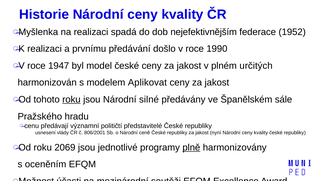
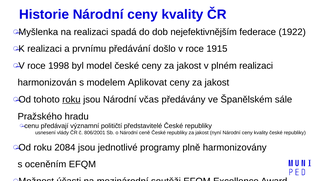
1952: 1952 -> 1922 (292, 32)
1990: 1990 -> 1915 (217, 49)
1947: 1947 -> 1998 (59, 66)
plném určitých: určitých -> realizaci (256, 66)
silné: silné -> včas (149, 100)
2069: 2069 -> 2084 (65, 148)
plně underline: present -> none (191, 148)
